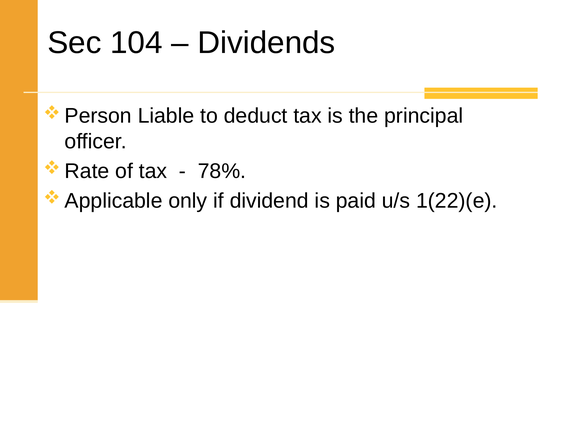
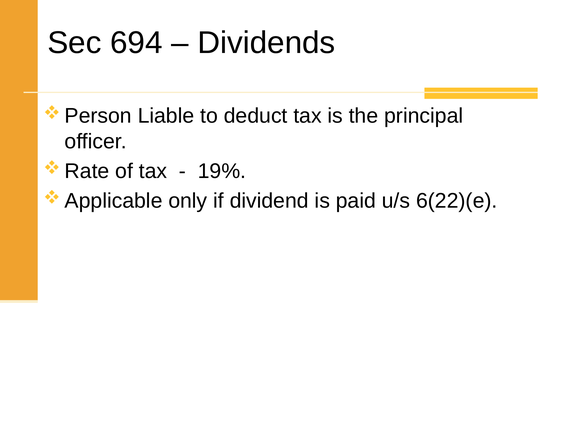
104: 104 -> 694 (136, 43)
78%: 78% -> 19% (222, 171)
1(22)(e: 1(22)(e -> 6(22)(e (457, 201)
